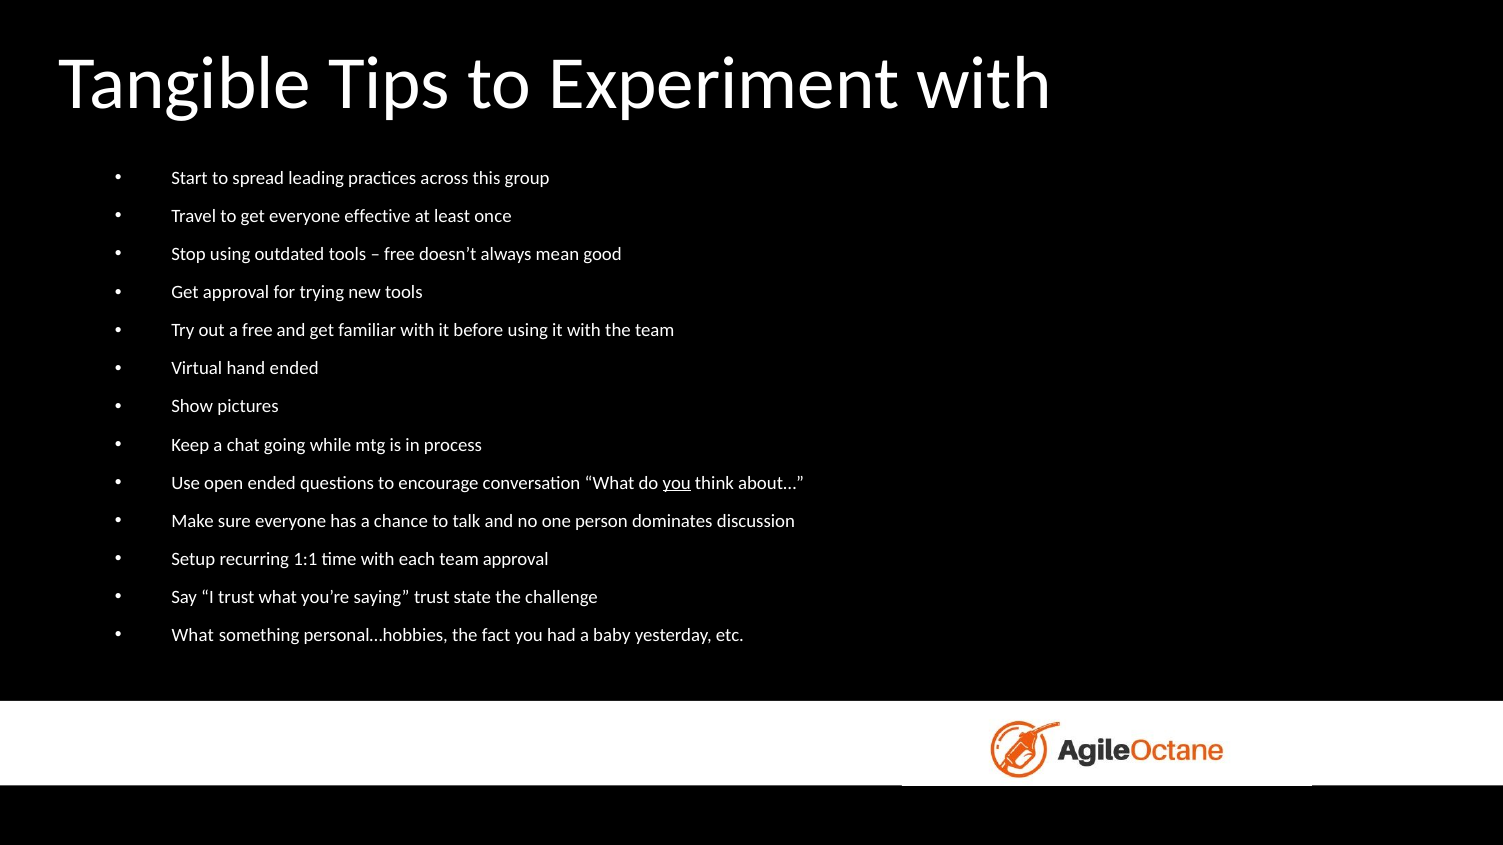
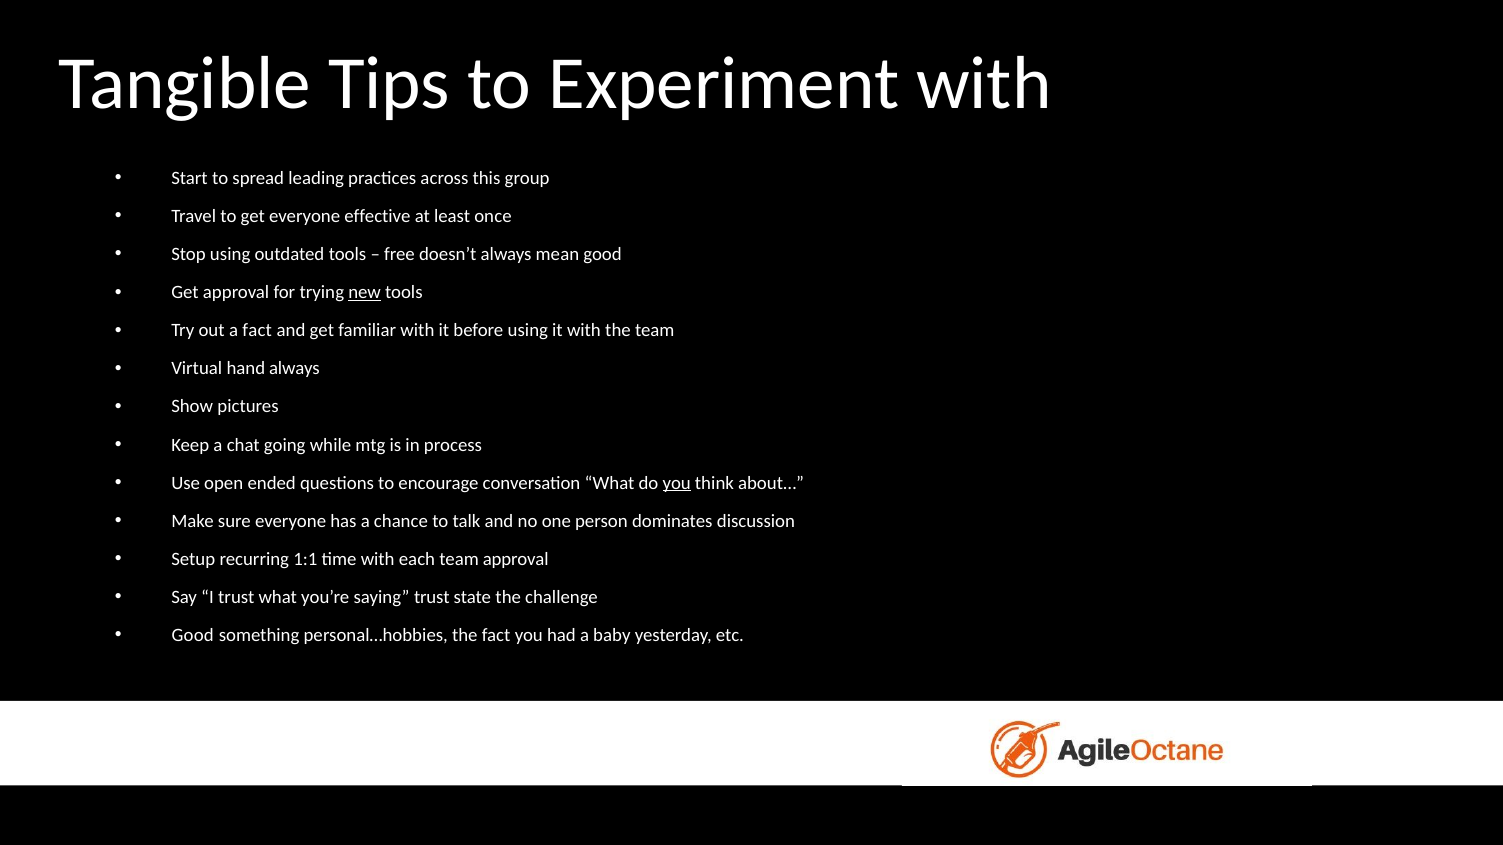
new underline: none -> present (365, 293)
a free: free -> fact (257, 331)
hand ended: ended -> always (294, 369)
What: What -> Good (193, 635)
